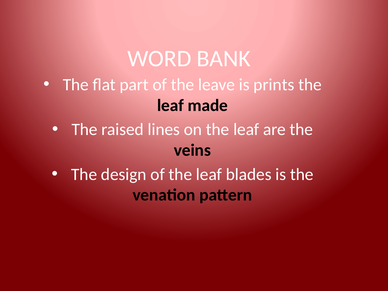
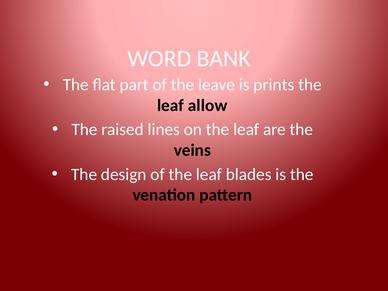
made: made -> allow (208, 105)
